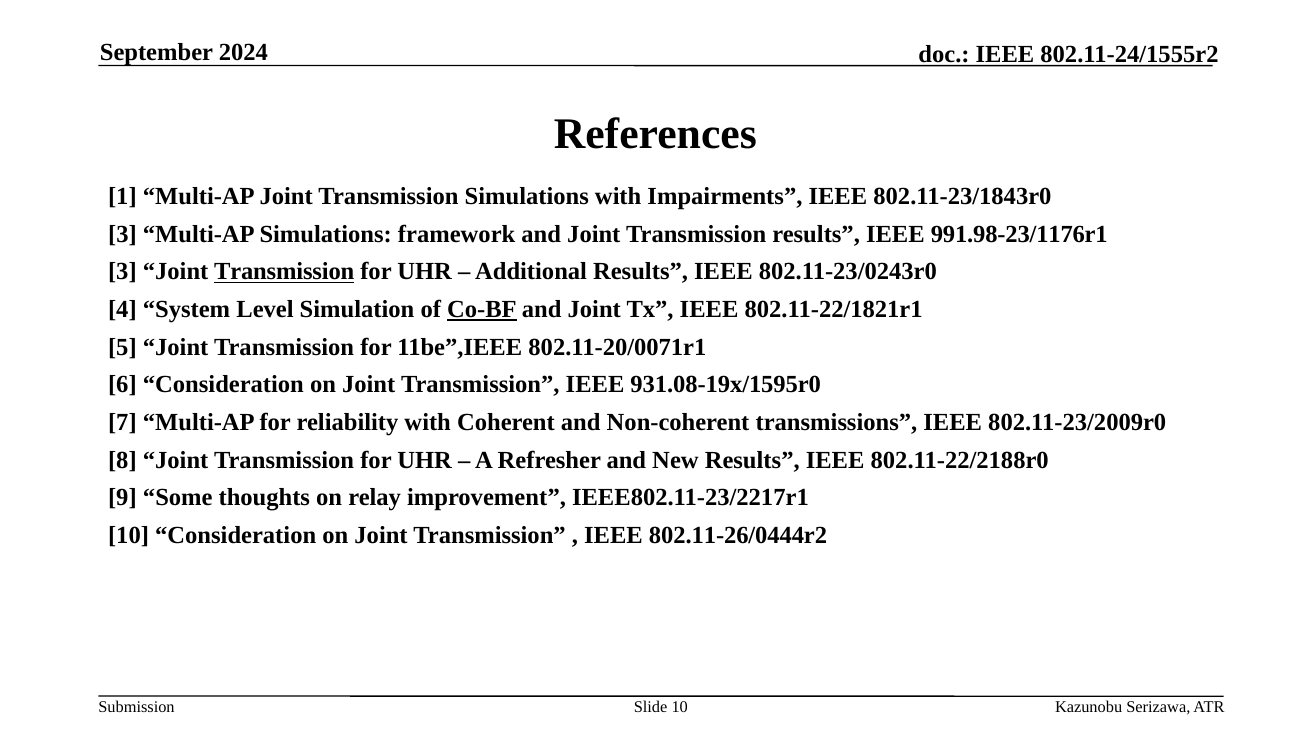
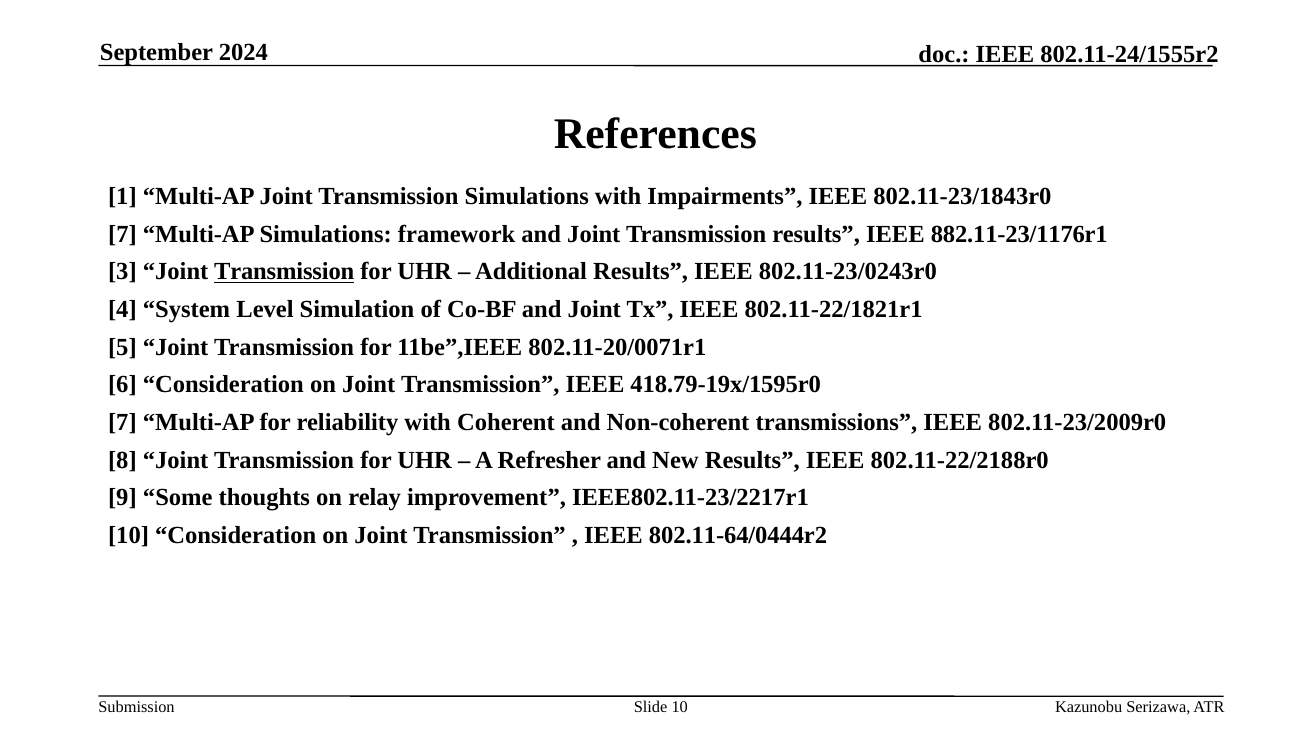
3: 3 -> 7 (123, 234)
991.98-23/1176r1: 991.98-23/1176r1 -> 882.11-23/1176r1 (1019, 234)
Co-BF underline: present -> none (482, 310)
931.08-19x/1595r0: 931.08-19x/1595r0 -> 418.79-19x/1595r0 (726, 385)
802.11-26/0444r2: 802.11-26/0444r2 -> 802.11-64/0444r2 (738, 536)
